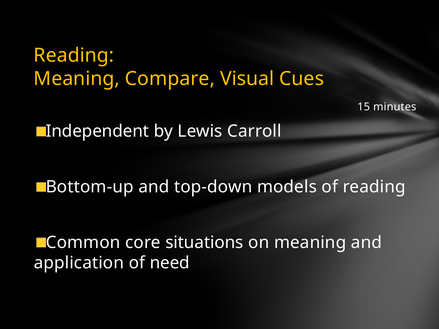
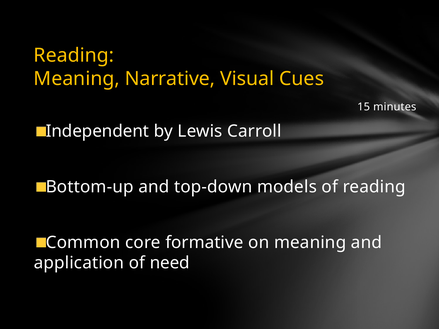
Compare: Compare -> Narrative (170, 79)
situations: situations -> formative (204, 243)
